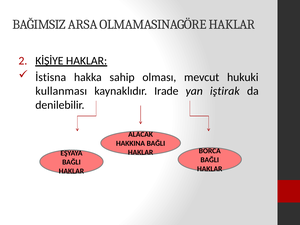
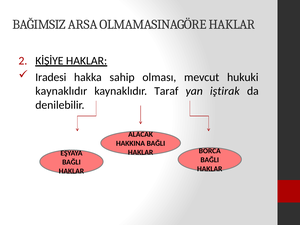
İstisna: İstisna -> Iradesi (51, 77)
kullanması: kullanması -> kaynaklıdır (61, 91)
Irade: Irade -> Taraf (166, 91)
